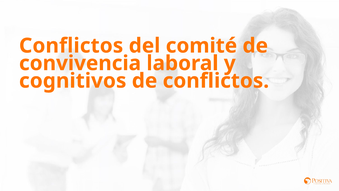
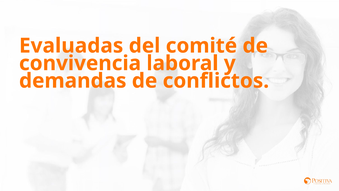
Conflictos: Conflictos -> Evaluadas (71, 46)
cognitivos: cognitivos -> demandas (73, 81)
